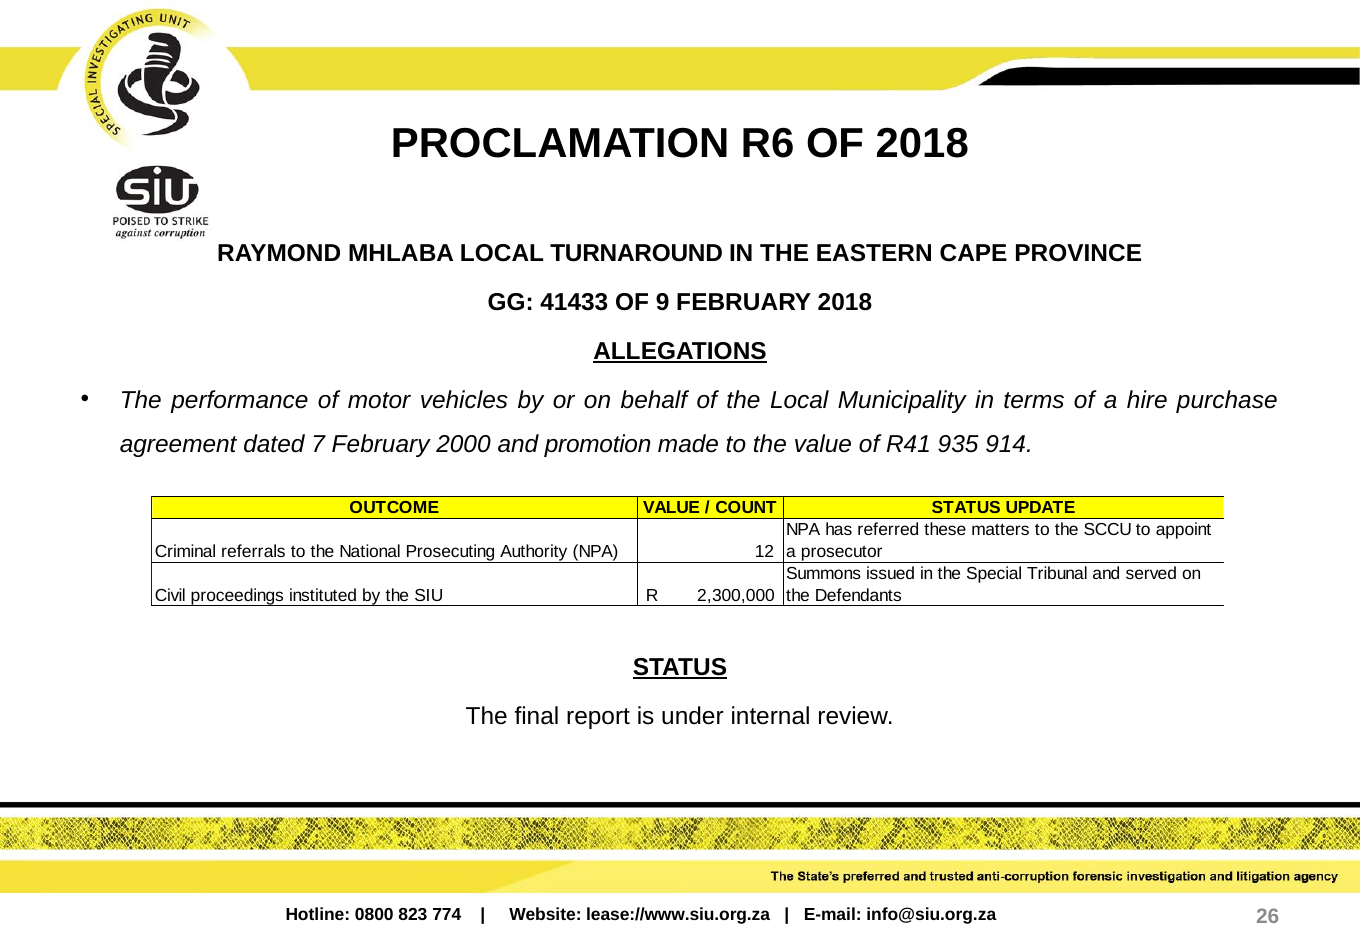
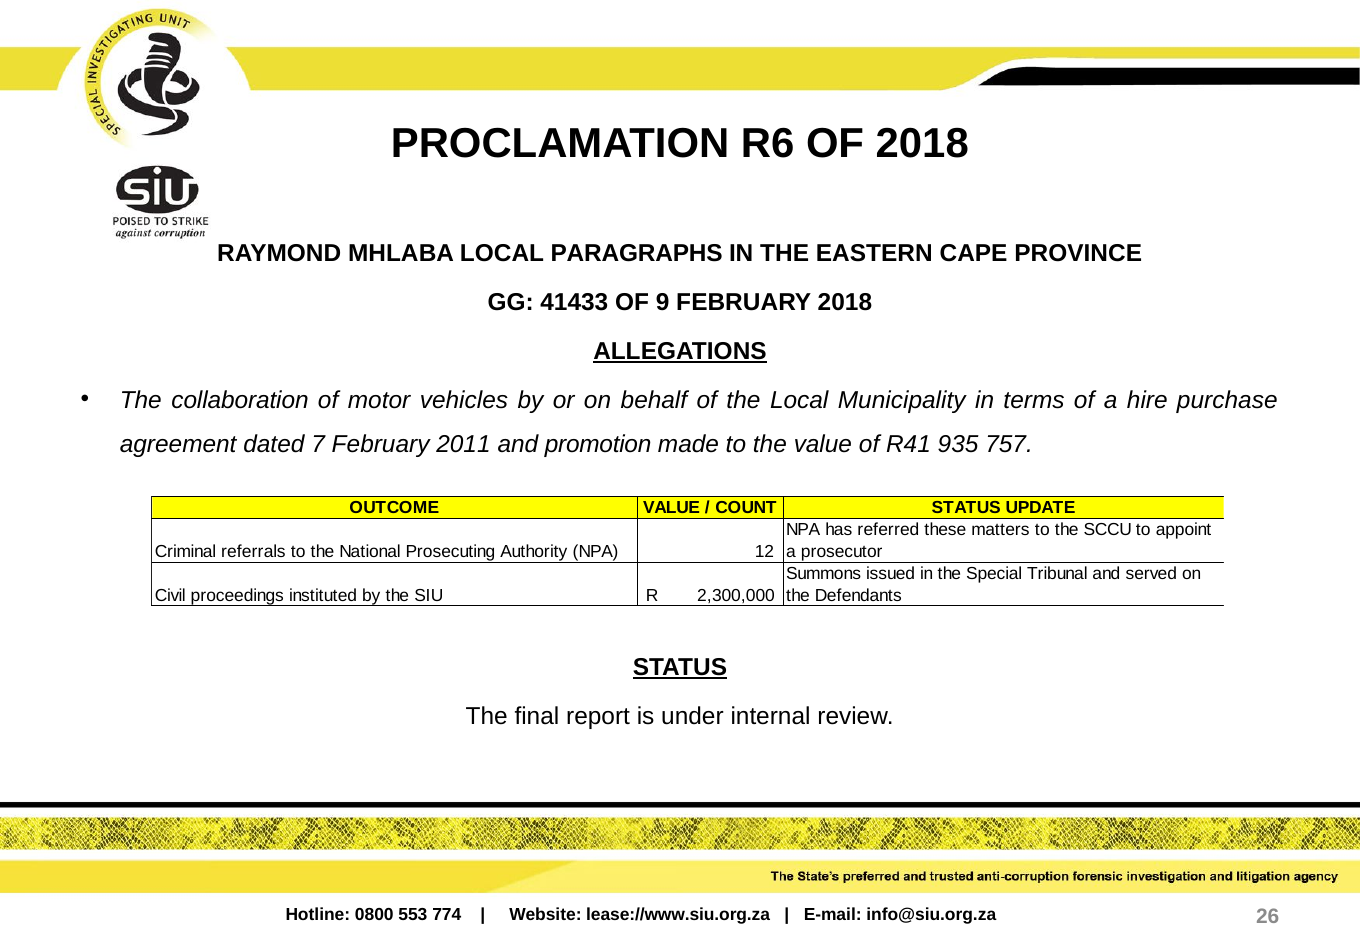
TURNAROUND: TURNAROUND -> PARAGRAPHS (637, 253)
performance: performance -> collaboration (240, 400)
2000: 2000 -> 2011 (463, 444)
914: 914 -> 757 (1009, 444)
823: 823 -> 553 (413, 916)
